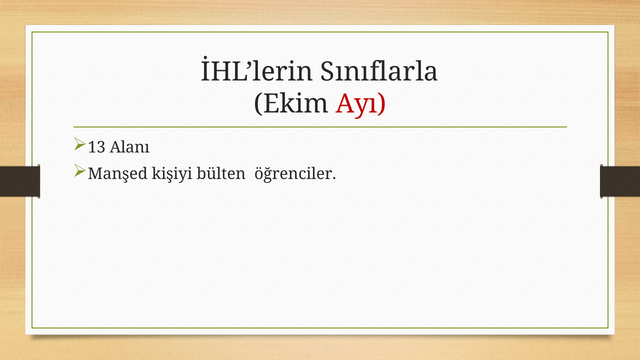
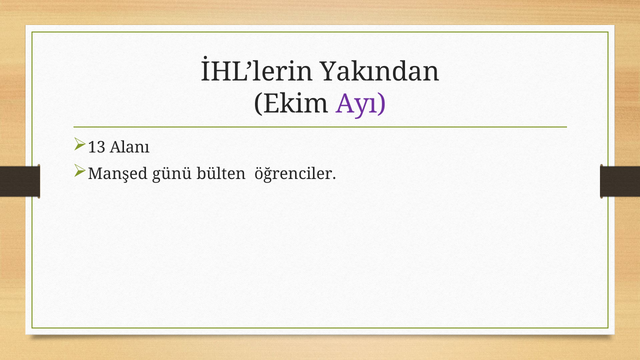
Sınıflarla: Sınıflarla -> Yakından (380, 72)
Ayı colour: red -> purple (361, 104)
kişiyi: kişiyi -> günü (172, 174)
